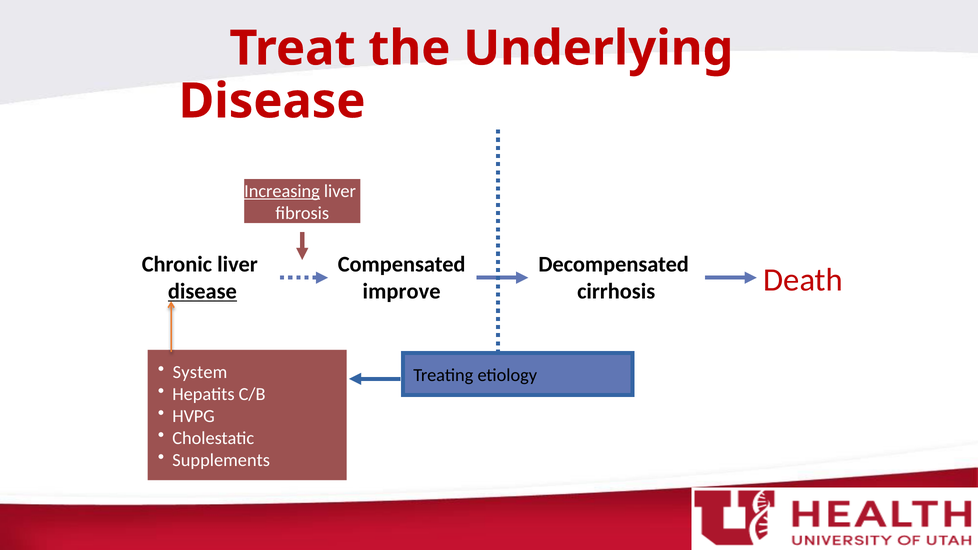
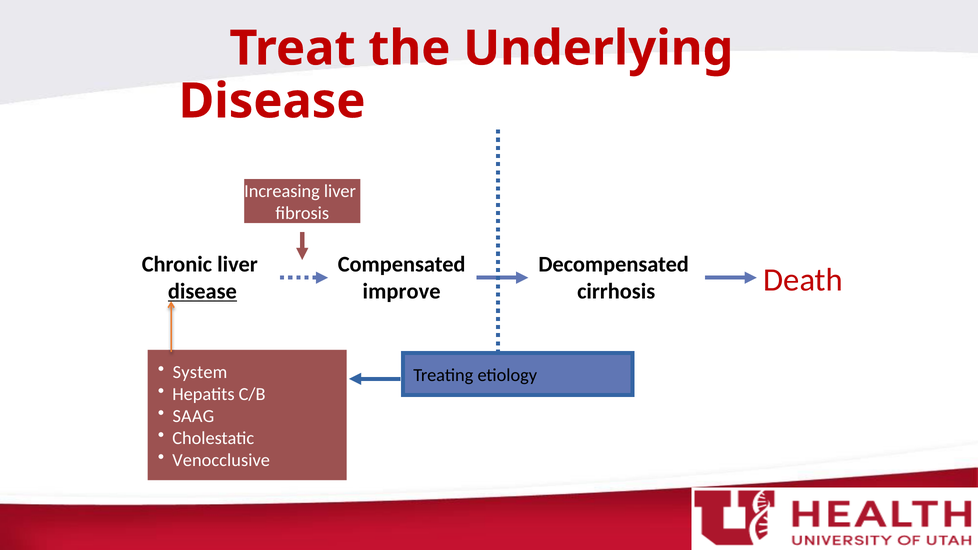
Increasing underline: present -> none (282, 191)
HVPG: HVPG -> SAAG (193, 416)
Supplements: Supplements -> Venocclusive (221, 460)
